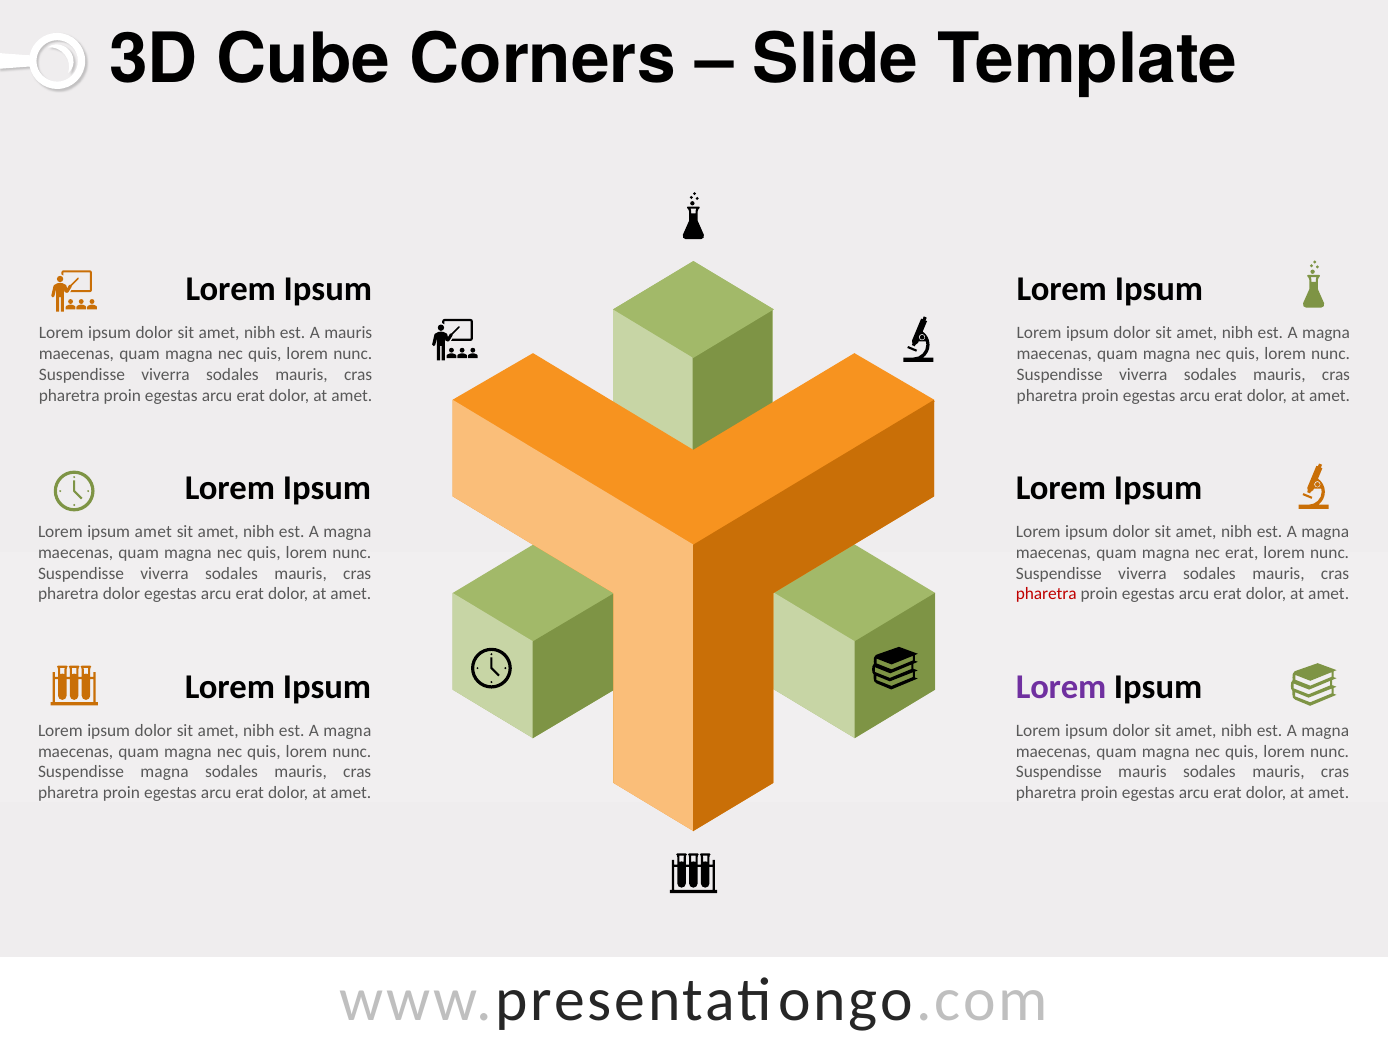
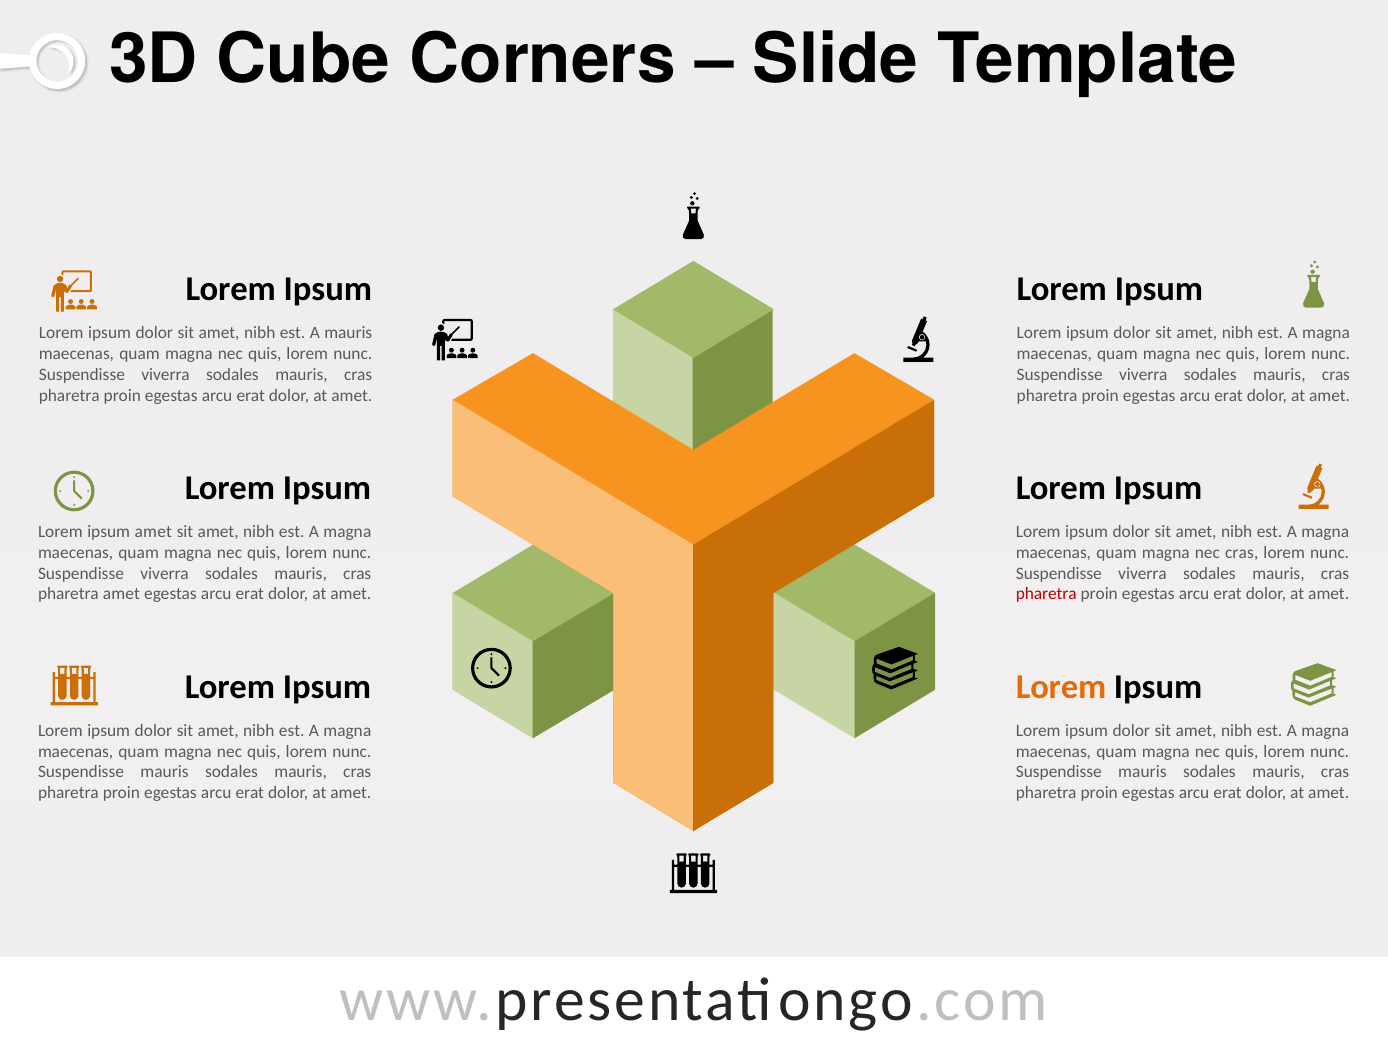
nec erat: erat -> cras (1242, 552)
pharetra dolor: dolor -> amet (121, 594)
Lorem colour: purple -> orange (1061, 687)
magna: magna -> mauris (165, 772)
